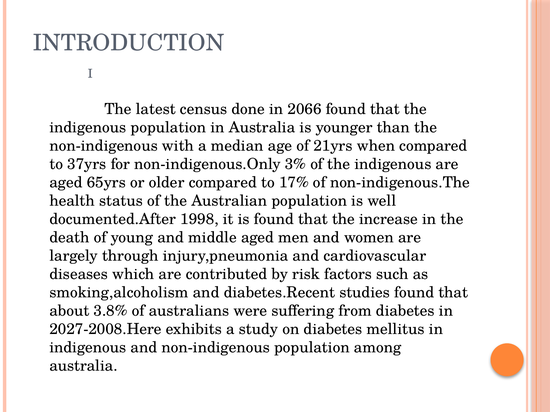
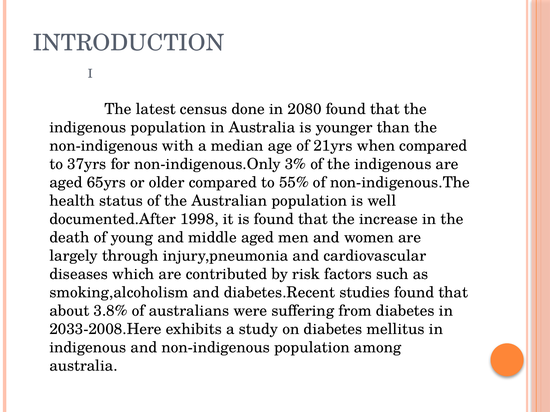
2066: 2066 -> 2080 (305, 109)
17%: 17% -> 55% (294, 183)
2027-2008.Here: 2027-2008.Here -> 2033-2008.Here (105, 330)
